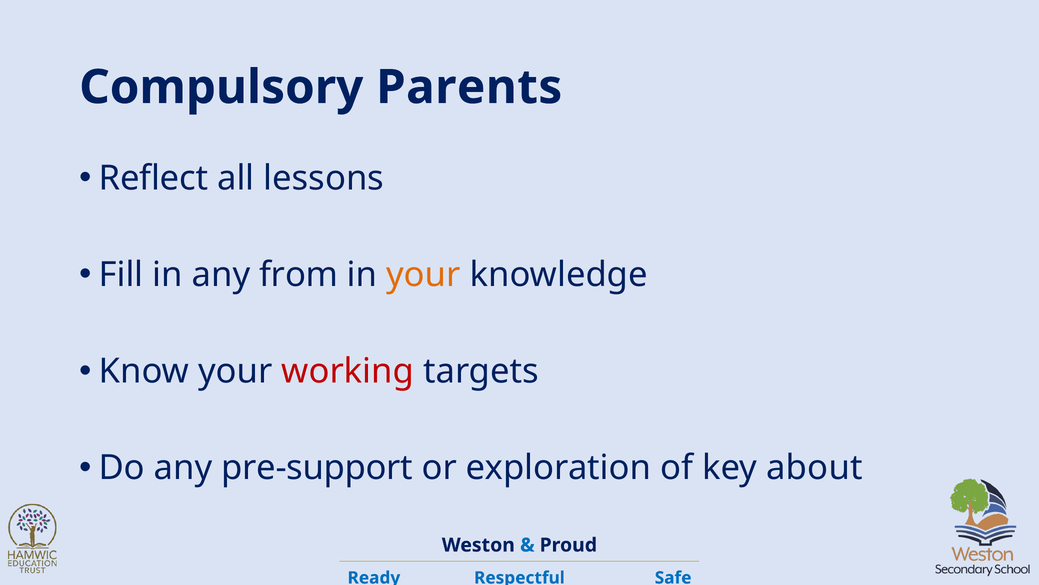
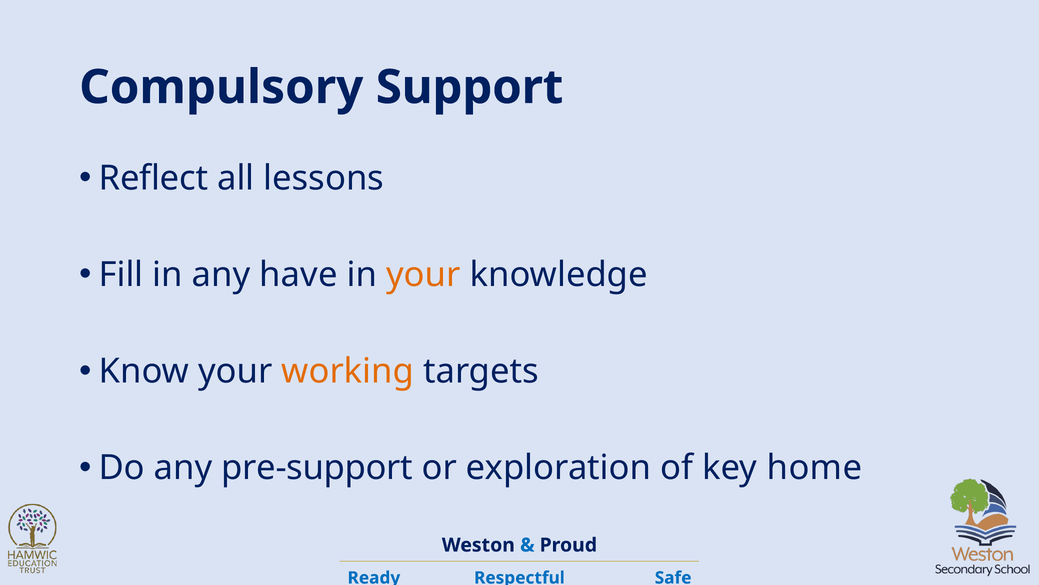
Parents: Parents -> Support (470, 87)
from: from -> have (299, 274)
working colour: red -> orange (348, 371)
about: about -> home (814, 468)
